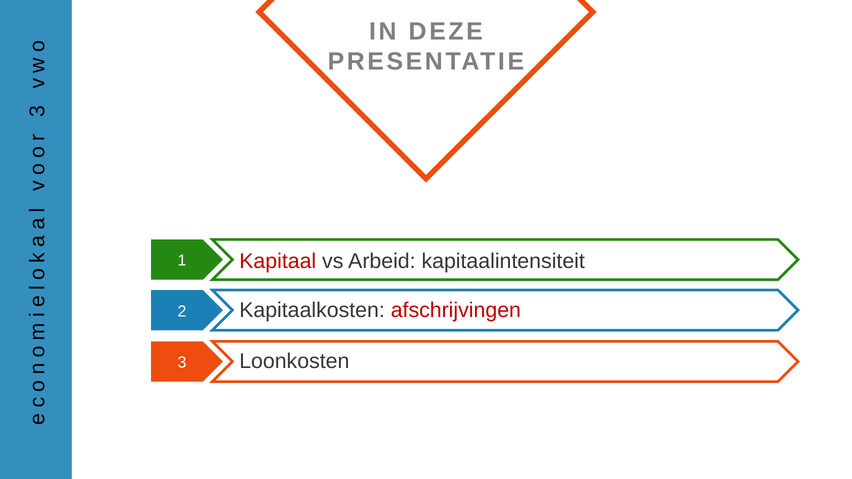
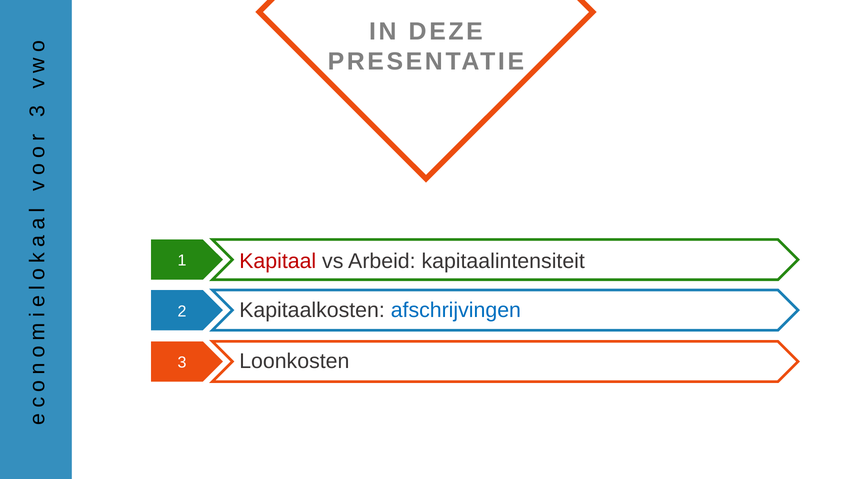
afschrijvingen colour: red -> blue (456, 311)
